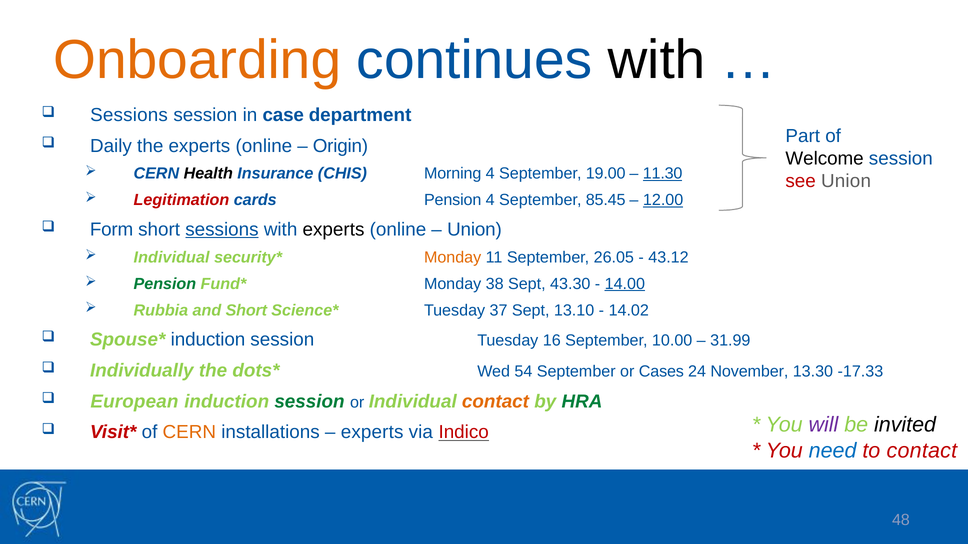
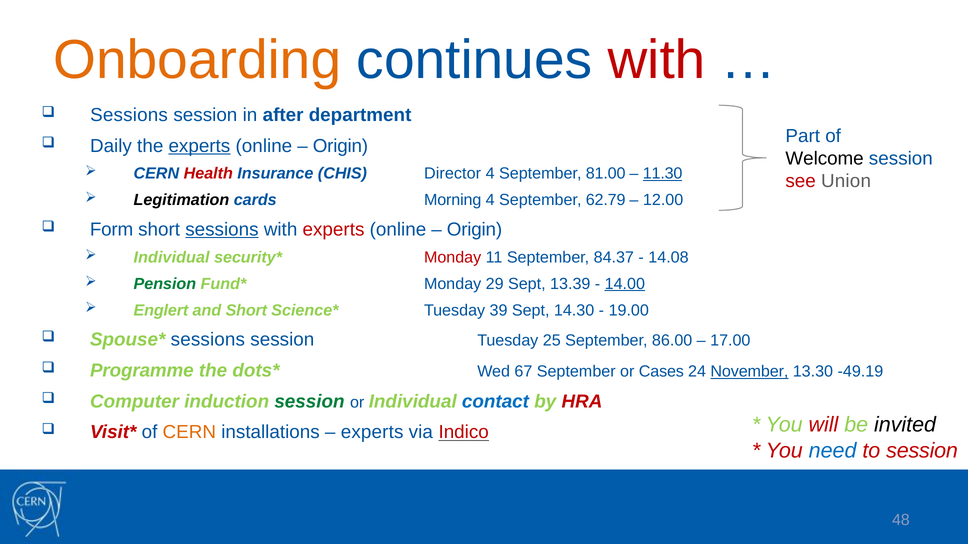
with colour: black -> red (657, 60)
case: case -> after (283, 115)
experts underline: none -> present (199, 146)
Health colour: black -> red (208, 174)
Morning: Morning -> Director (453, 174)
19.00: 19.00 -> 81.00 (606, 174)
Legitimation colour: red -> black (181, 200)
cards Pension: Pension -> Morning (453, 200)
85.45: 85.45 -> 62.79 (606, 200)
12.00 underline: present -> none (663, 200)
experts colour: black -> red (333, 230)
Union: Union -> Origin (474, 230)
Monday colour: orange -> red (453, 258)
26.05: 26.05 -> 84.37 (614, 258)
43.12: 43.12 -> 14.08 (668, 258)
38: 38 -> 29 (495, 284)
43.30: 43.30 -> 13.39 (570, 284)
Rubbia: Rubbia -> Englert (161, 310)
37: 37 -> 39 (499, 310)
13.10: 13.10 -> 14.30 (574, 310)
14.02: 14.02 -> 19.00 (629, 310)
induction: induction -> sessions (208, 340)
16: 16 -> 25 (552, 341)
10.00: 10.00 -> 86.00 (672, 341)
31.99: 31.99 -> 17.00 (730, 341)
Individually: Individually -> Programme (142, 371)
54: 54 -> 67 (523, 372)
November underline: none -> present (749, 372)
-17.33: -17.33 -> -49.19 (860, 372)
European: European -> Computer (135, 402)
contact colour: orange -> blue (495, 402)
HRA colour: green -> red (582, 402)
will colour: purple -> red (823, 425)
to contact: contact -> session (922, 451)
